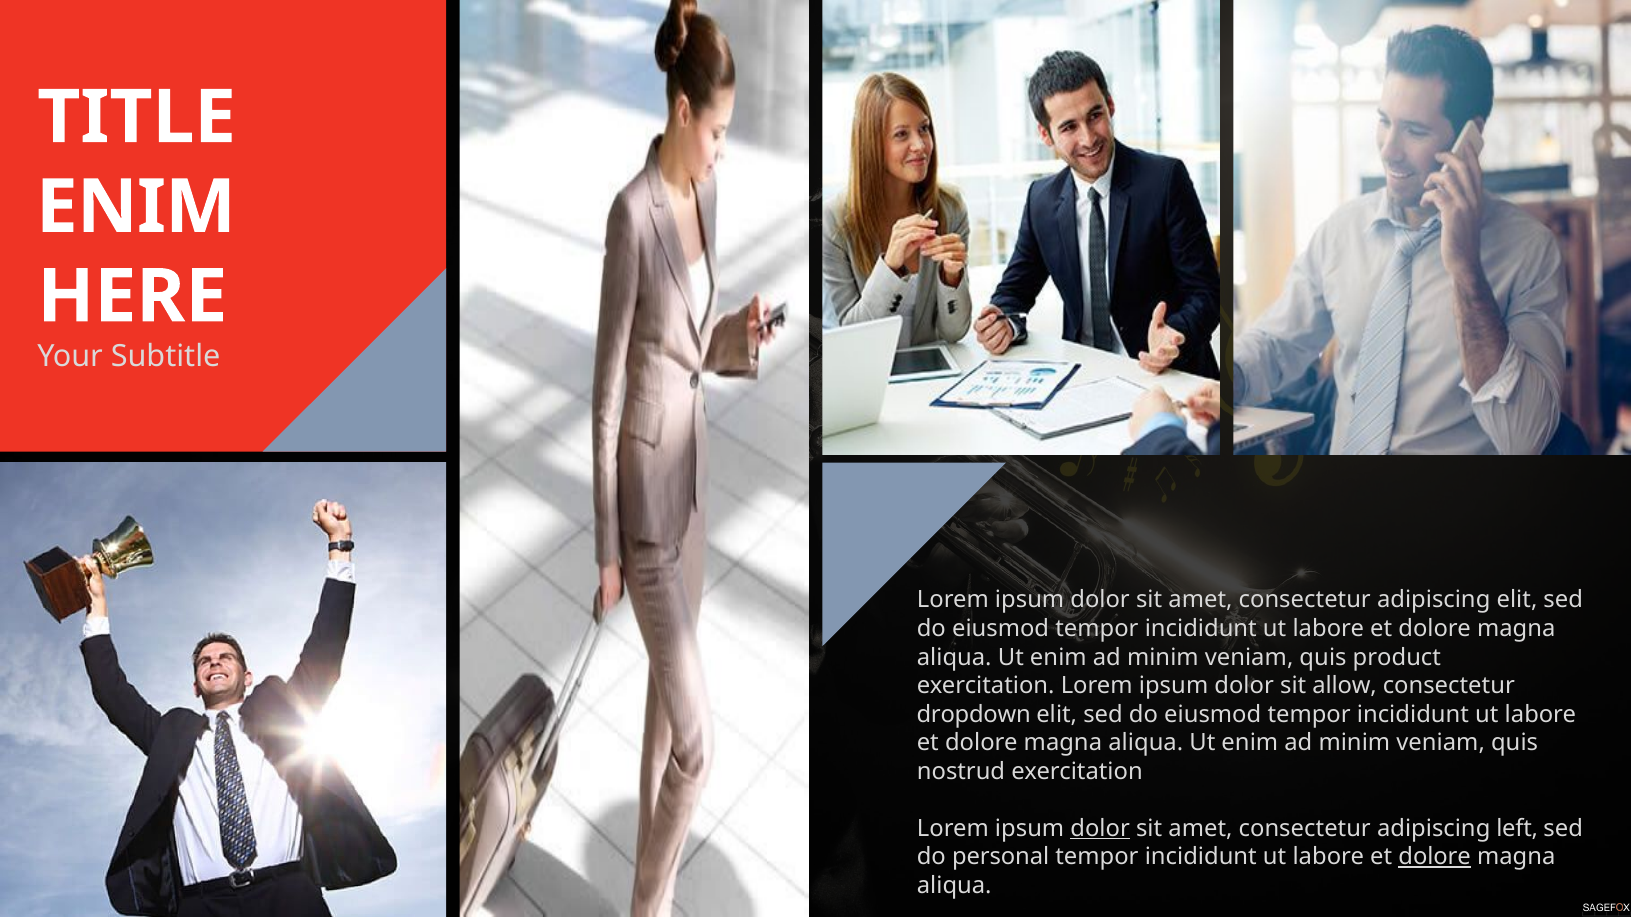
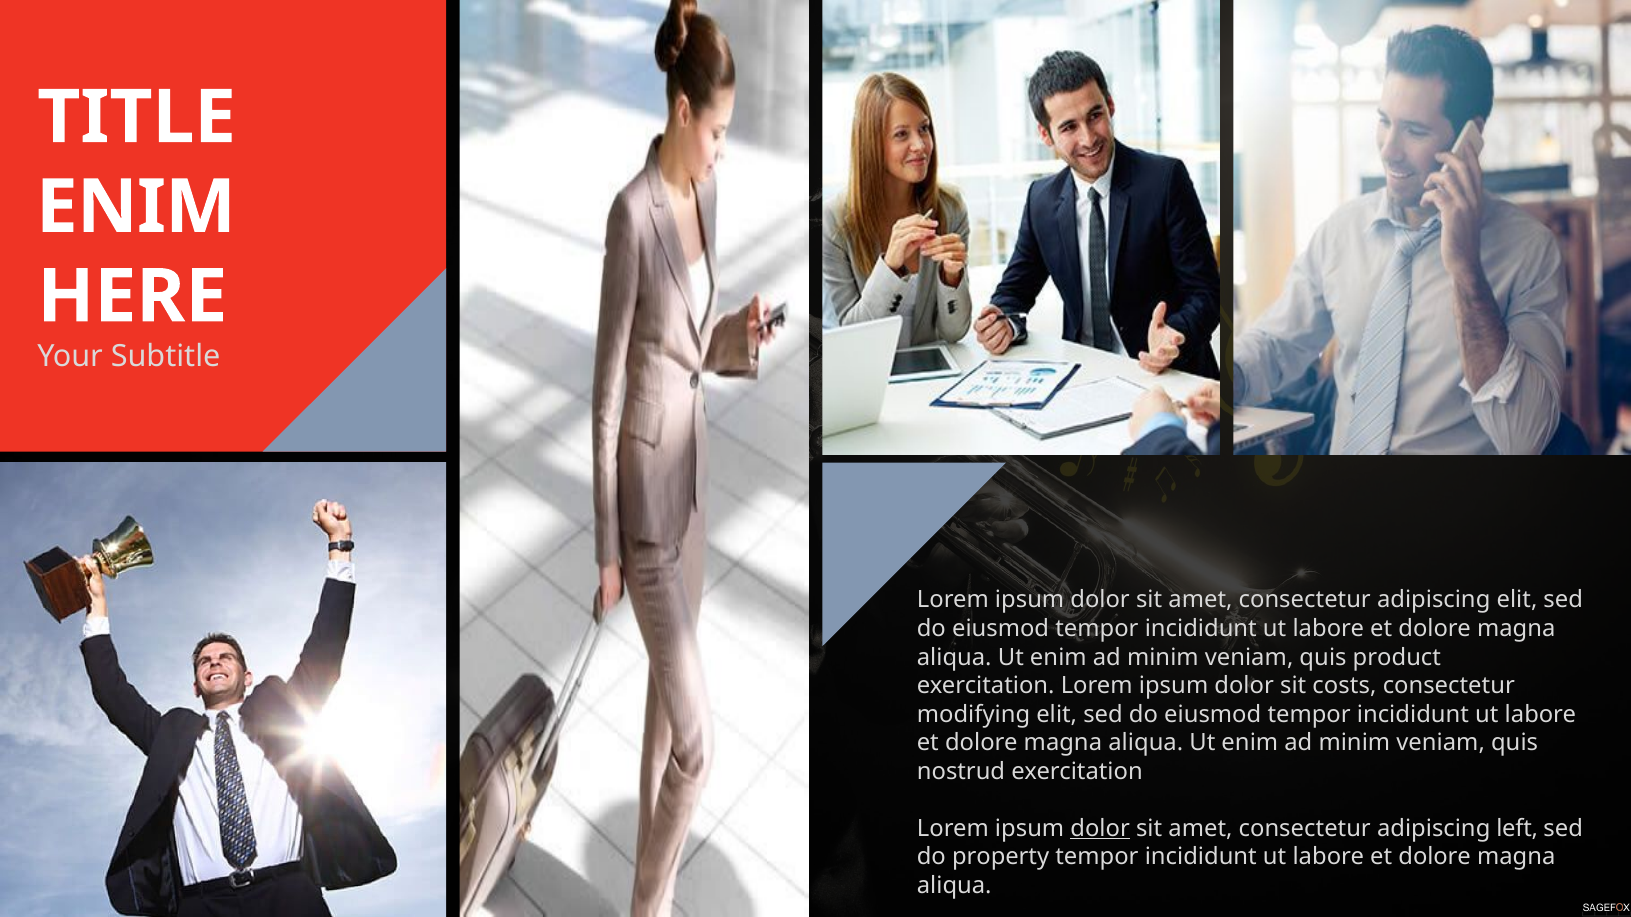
allow: allow -> costs (1344, 686)
dropdown: dropdown -> modifying (974, 715)
personal: personal -> property (1001, 857)
dolore underline: present -> none (1435, 857)
